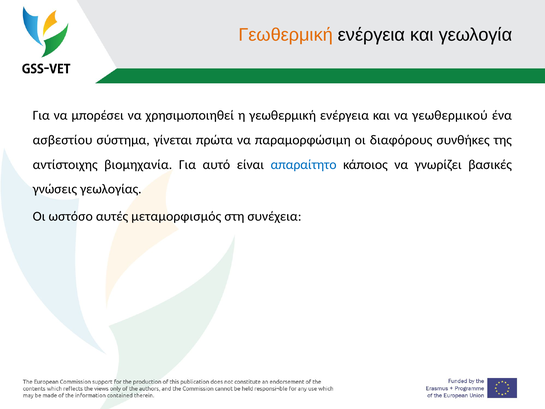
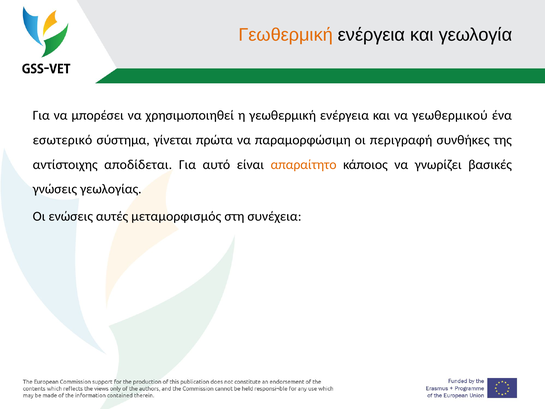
ασβεστίου: ασβεστίου -> εσωτερικό (62, 140)
διαφόρους: διαφόρους -> περιγραφή (401, 140)
βιομηχανία: βιομηχανία -> αποδίδεται (138, 164)
απαραίτητο colour: blue -> orange (304, 164)
ωστόσο: ωστόσο -> ενώσεις (71, 216)
